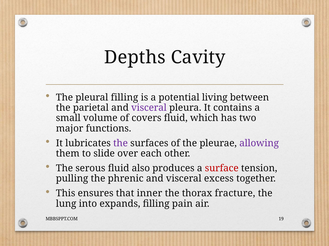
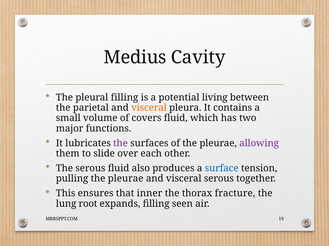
Depths: Depths -> Medius (135, 58)
visceral colour: purple -> orange (149, 108)
surface colour: red -> blue (222, 169)
pulling the phrenic: phrenic -> pleurae (126, 179)
visceral excess: excess -> serous (219, 179)
into: into -> root (88, 204)
pain: pain -> seen (182, 204)
